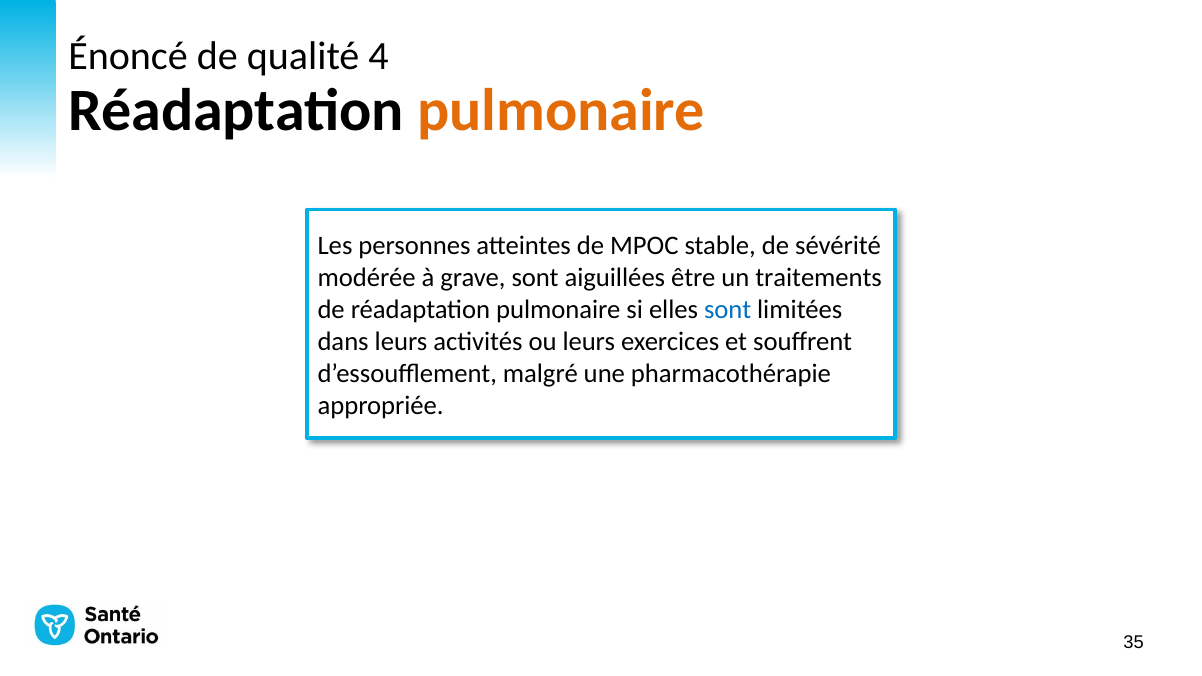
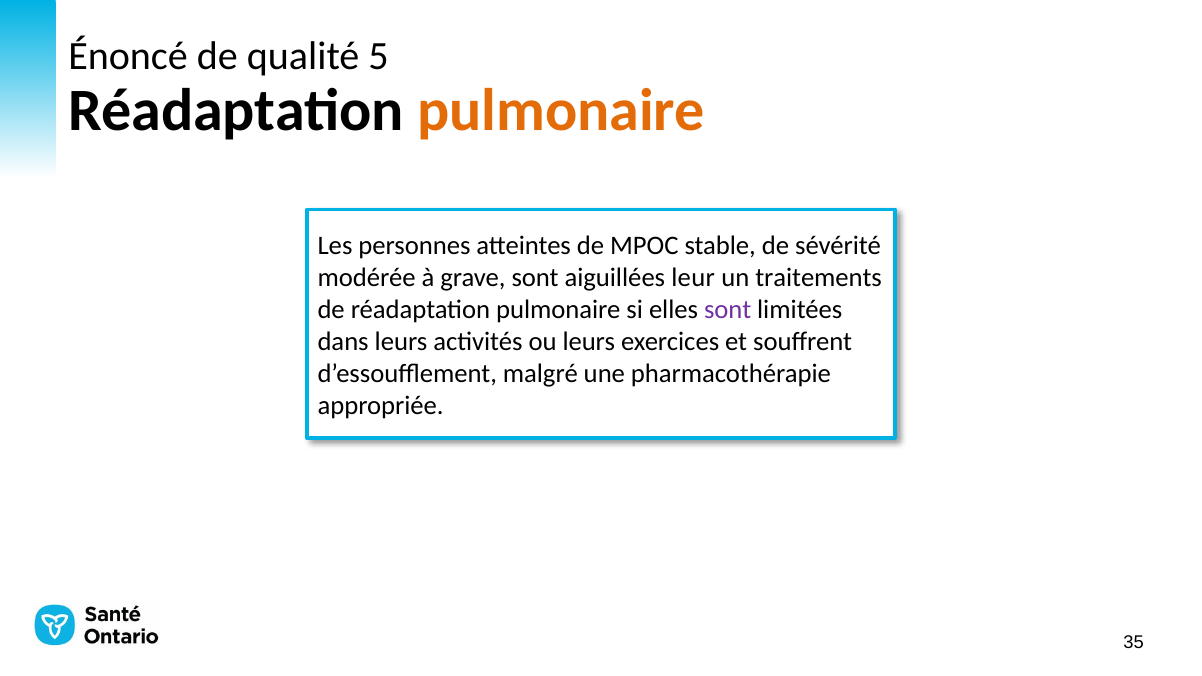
4: 4 -> 5 (379, 56)
être: être -> leur (693, 277)
sont colour: blue -> purple (728, 310)
